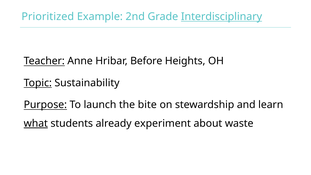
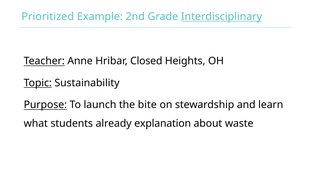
Before: Before -> Closed (146, 61)
what underline: present -> none (36, 123)
experiment: experiment -> explanation (163, 123)
